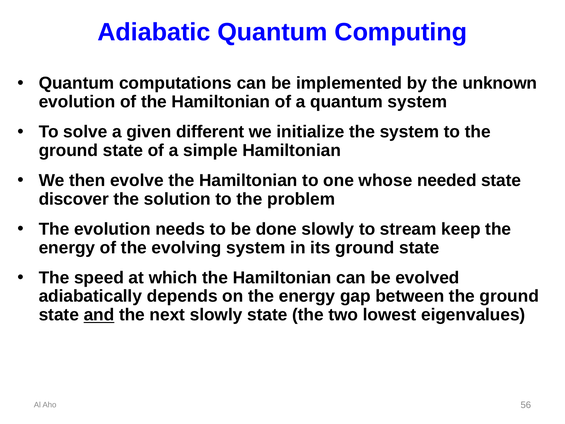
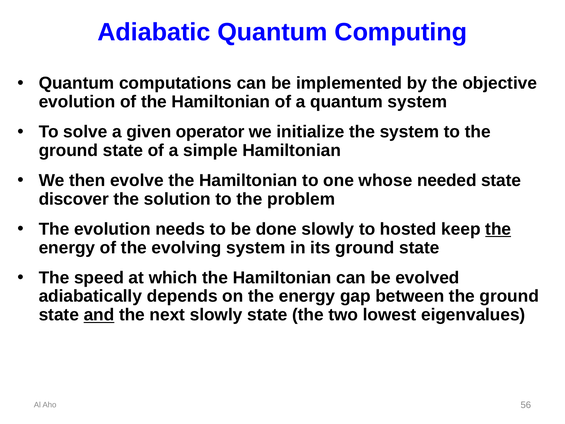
unknown: unknown -> objective (500, 83)
different: different -> operator (210, 132)
stream: stream -> hosted (408, 229)
the underline: none -> present (498, 229)
